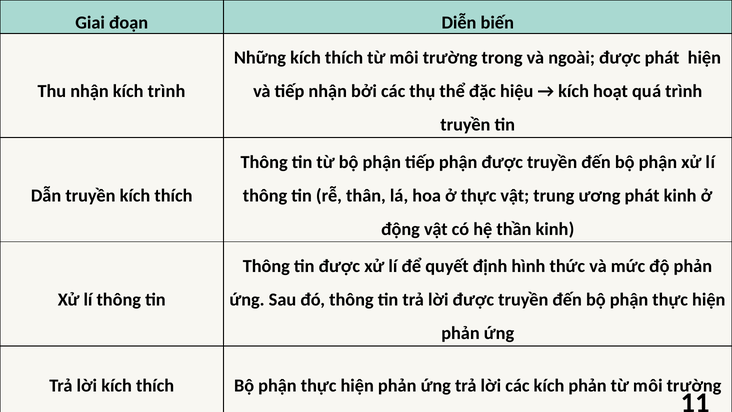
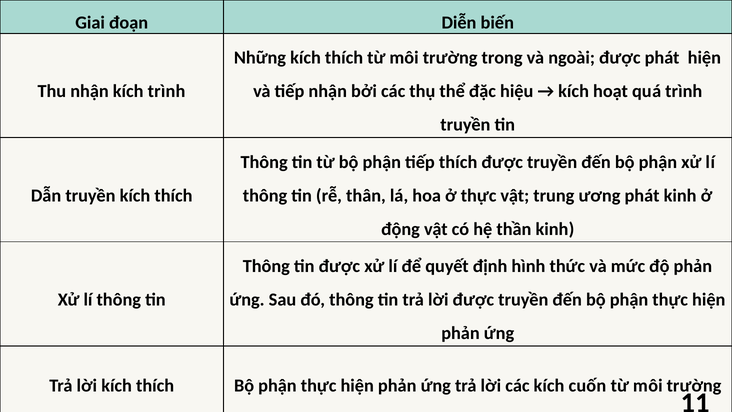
tiếp phận: phận -> thích (458, 162)
kích phản: phản -> cuốn (587, 385)
